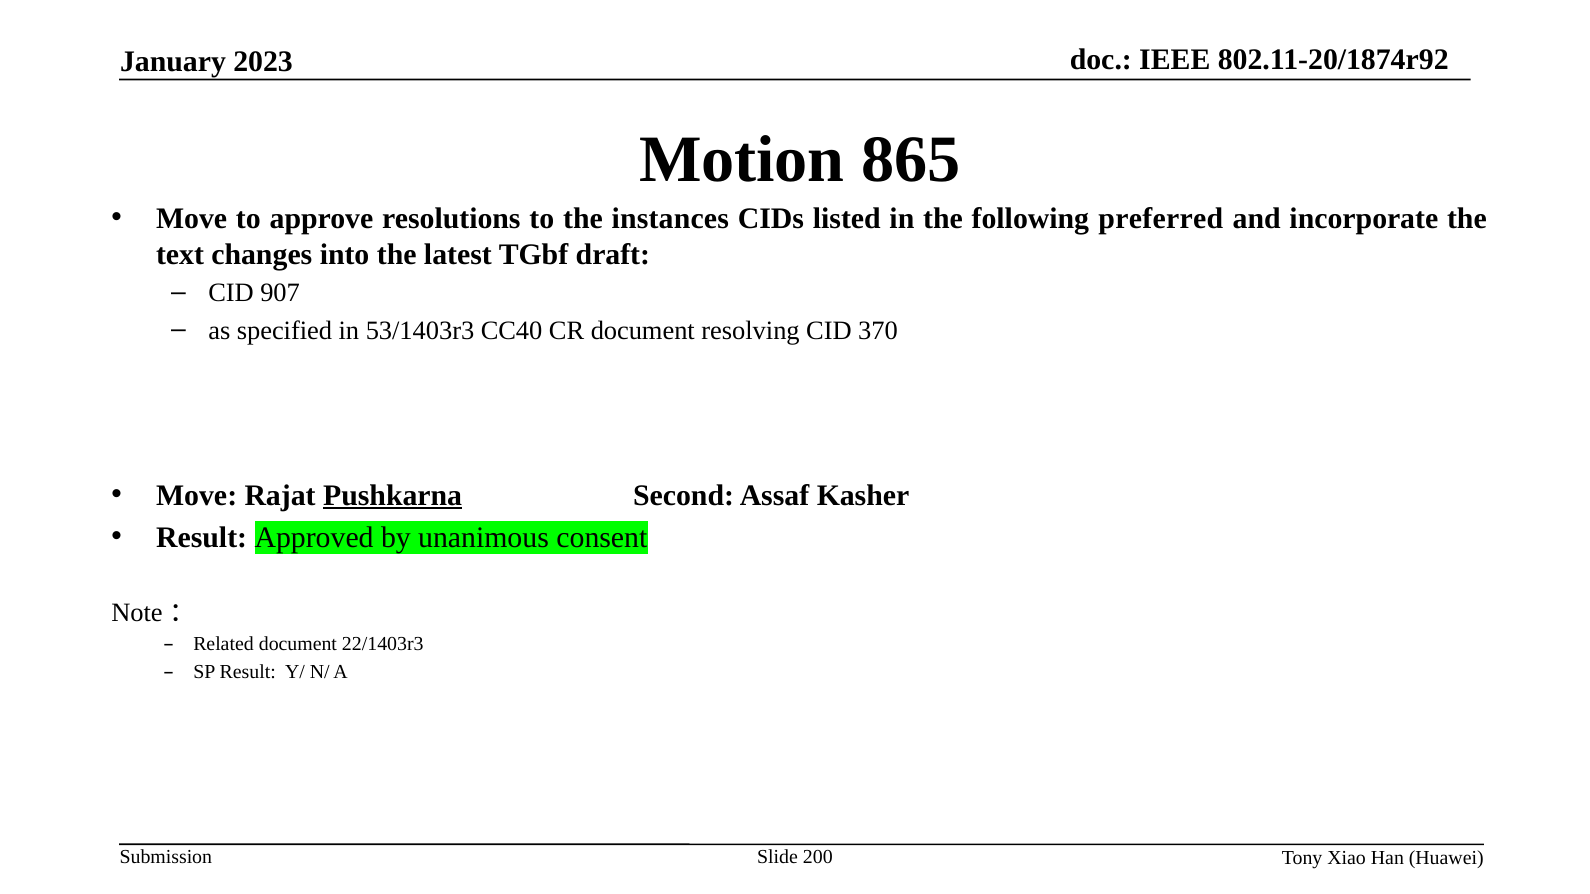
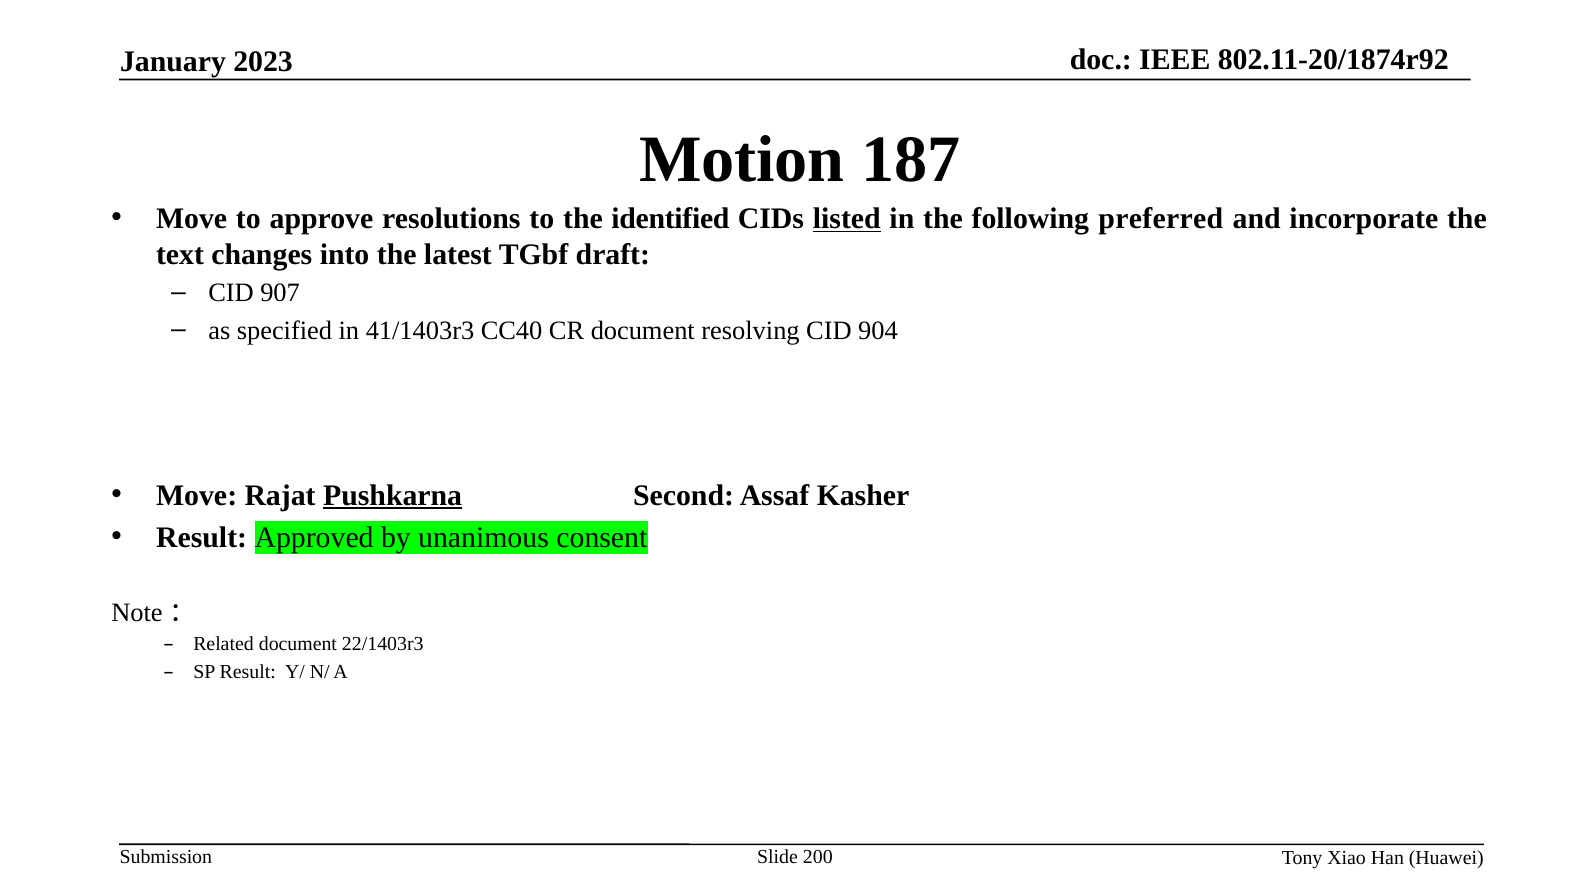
865: 865 -> 187 (911, 160)
instances: instances -> identified (670, 219)
listed underline: none -> present (847, 219)
53/1403r3: 53/1403r3 -> 41/1403r3 (420, 330)
370: 370 -> 904 (878, 330)
